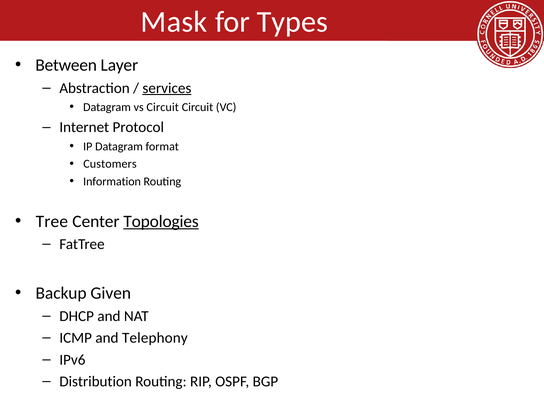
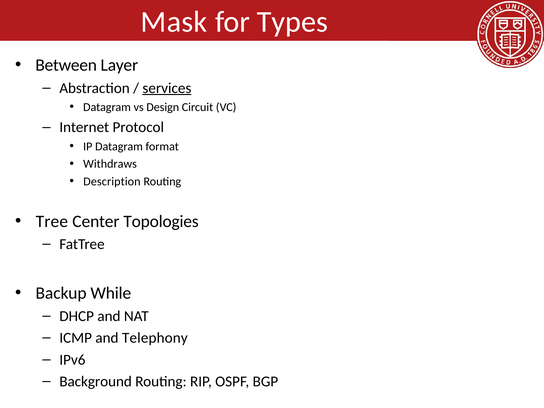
vs Circuit: Circuit -> Design (163, 107)
Customers: Customers -> Withdraws (110, 164)
Information: Information -> Description (112, 181)
Topologies underline: present -> none (161, 221)
Given: Given -> While (111, 293)
Distribution: Distribution -> Background (96, 381)
